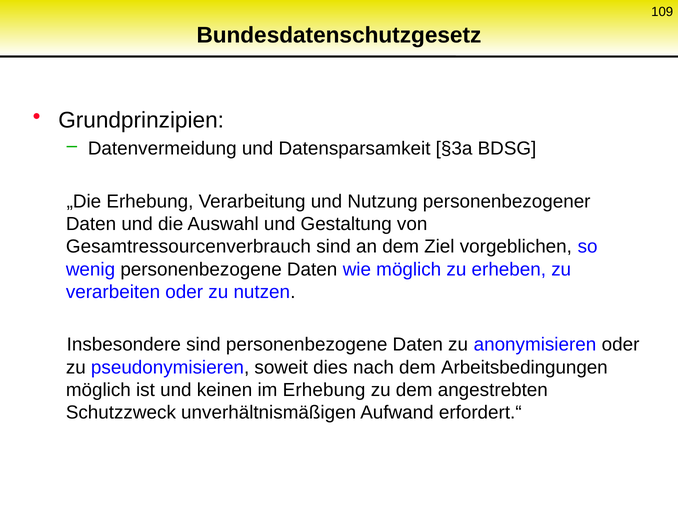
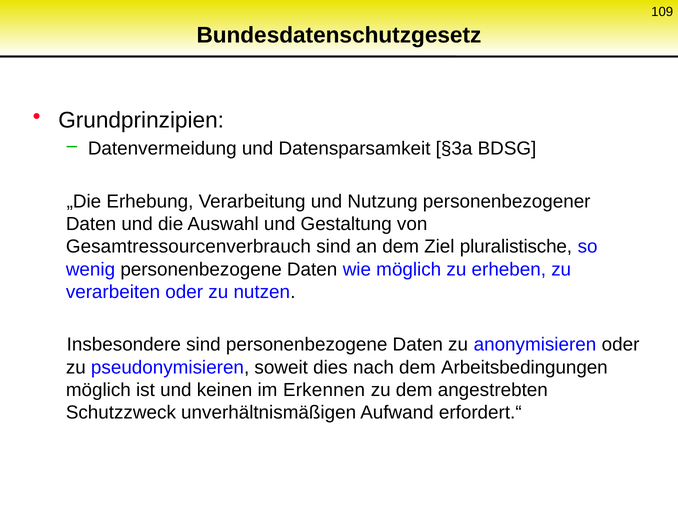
vorgeblichen: vorgeblichen -> pluralistische (516, 246)
im Erhebung: Erhebung -> Erkennen (324, 390)
